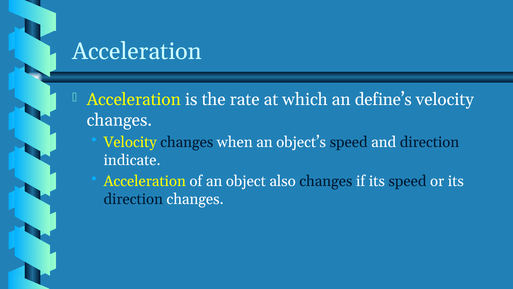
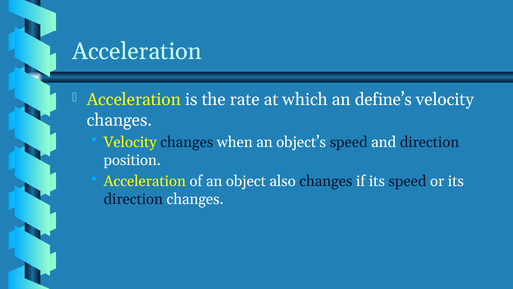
indicate: indicate -> position (132, 160)
